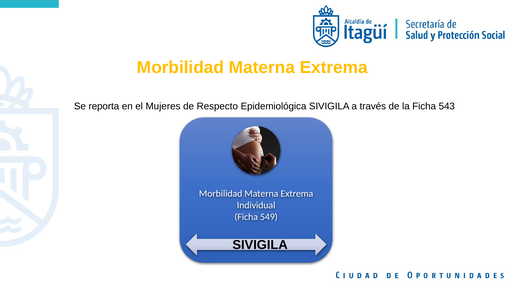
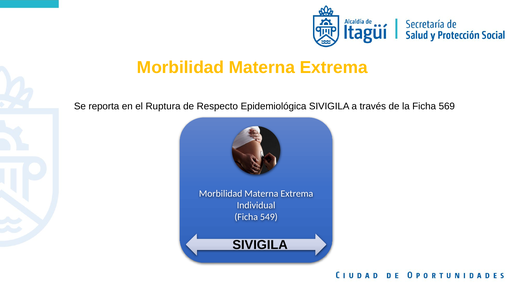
Mujeres: Mujeres -> Ruptura (163, 106)
543: 543 -> 569 (447, 106)
